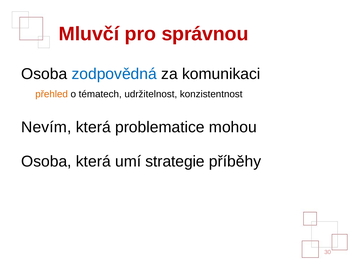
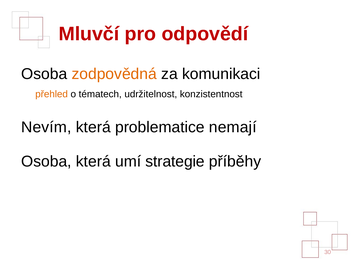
správnou: správnou -> odpovědí (205, 34)
zodpovědná colour: blue -> orange (114, 74)
mohou: mohou -> nemají (233, 127)
